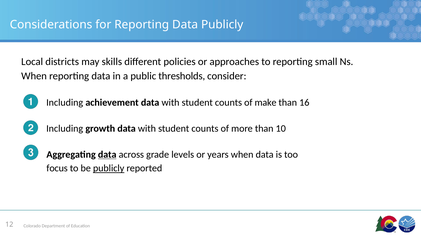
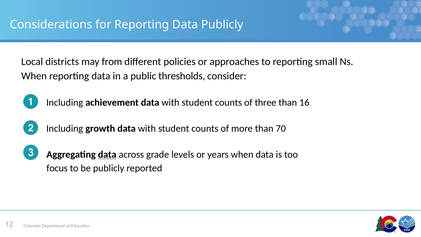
skills: skills -> from (112, 62)
make: make -> three (266, 102)
10: 10 -> 70 (281, 128)
publicly underline: present -> none (109, 168)
